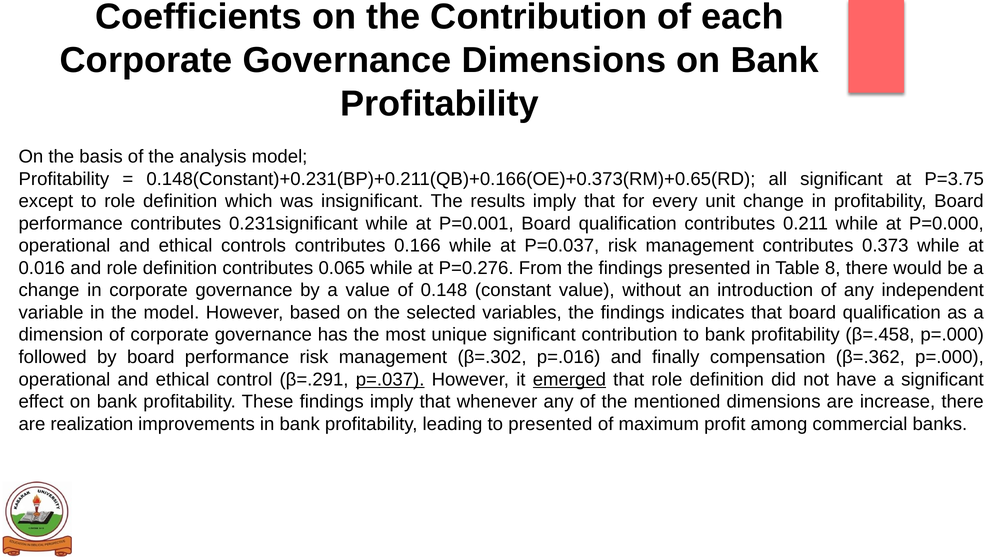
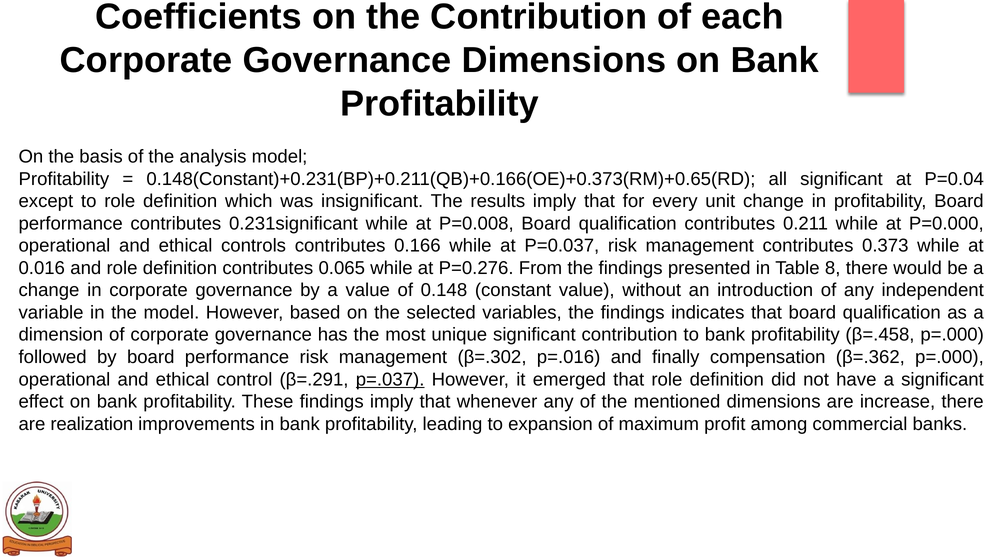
P=3.75: P=3.75 -> P=0.04 (954, 179)
P=0.001: P=0.001 -> P=0.008 (476, 224)
emerged underline: present -> none (569, 380)
to presented: presented -> expansion (550, 424)
